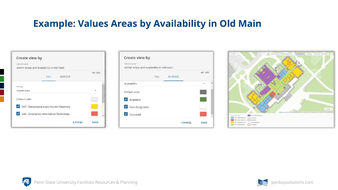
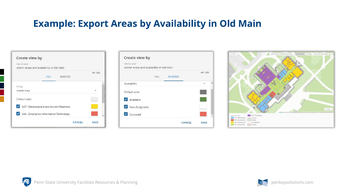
Values: Values -> Export (93, 24)
